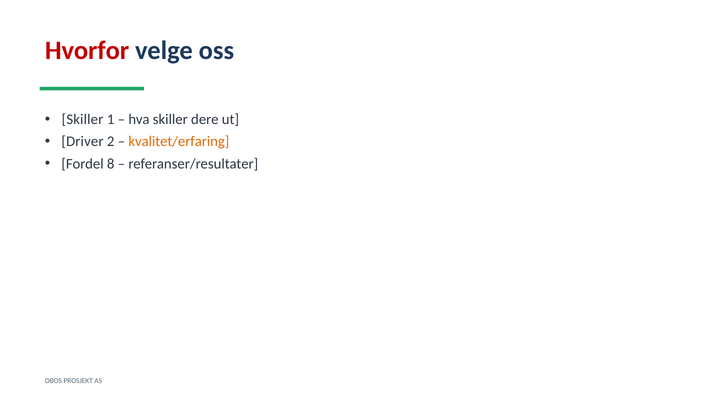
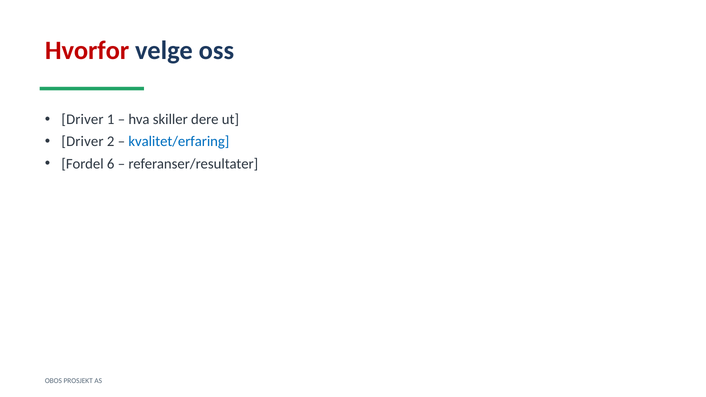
Skiller: Skiller -> Driver (83, 120)
kvalitet/erfaring colour: orange -> blue (179, 142)
8: 8 -> 6 (111, 164)
